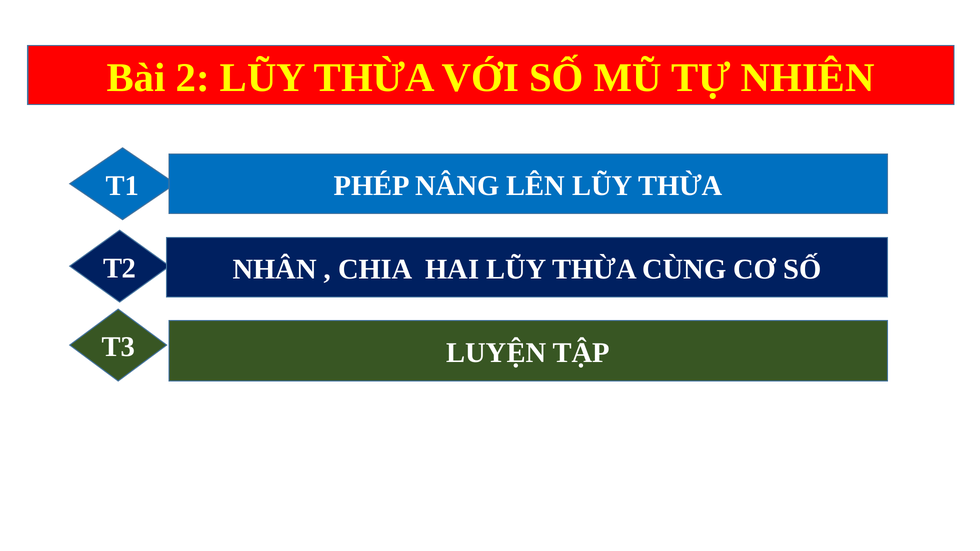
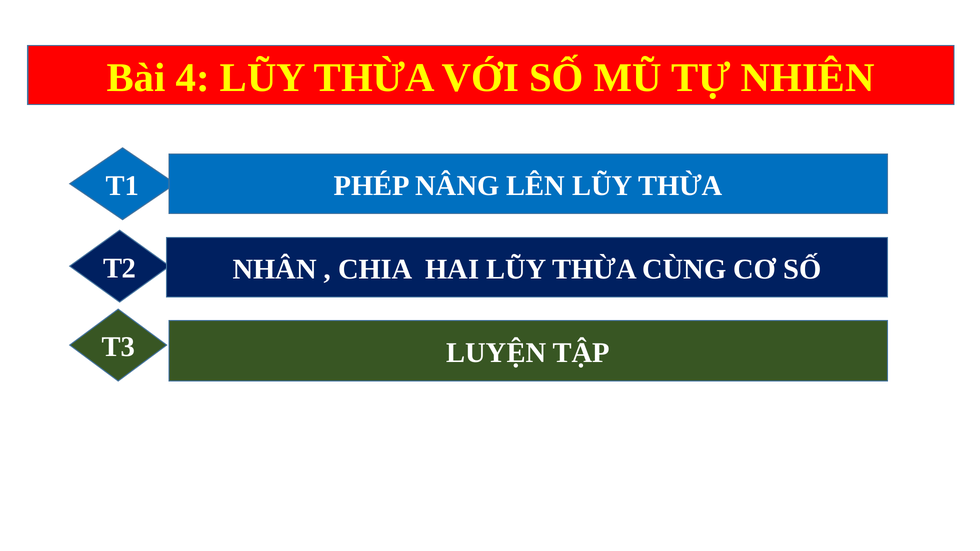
2: 2 -> 4 (193, 78)
